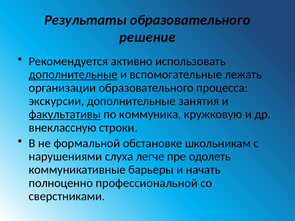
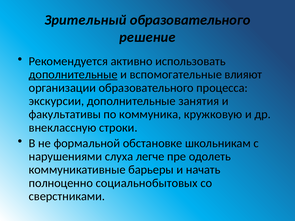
Результаты: Результаты -> Зрительный (85, 20)
лежать: лежать -> влияют (243, 75)
факультативы underline: present -> none (65, 114)
профессиональной: профессиональной -> социальнобытовых (147, 183)
